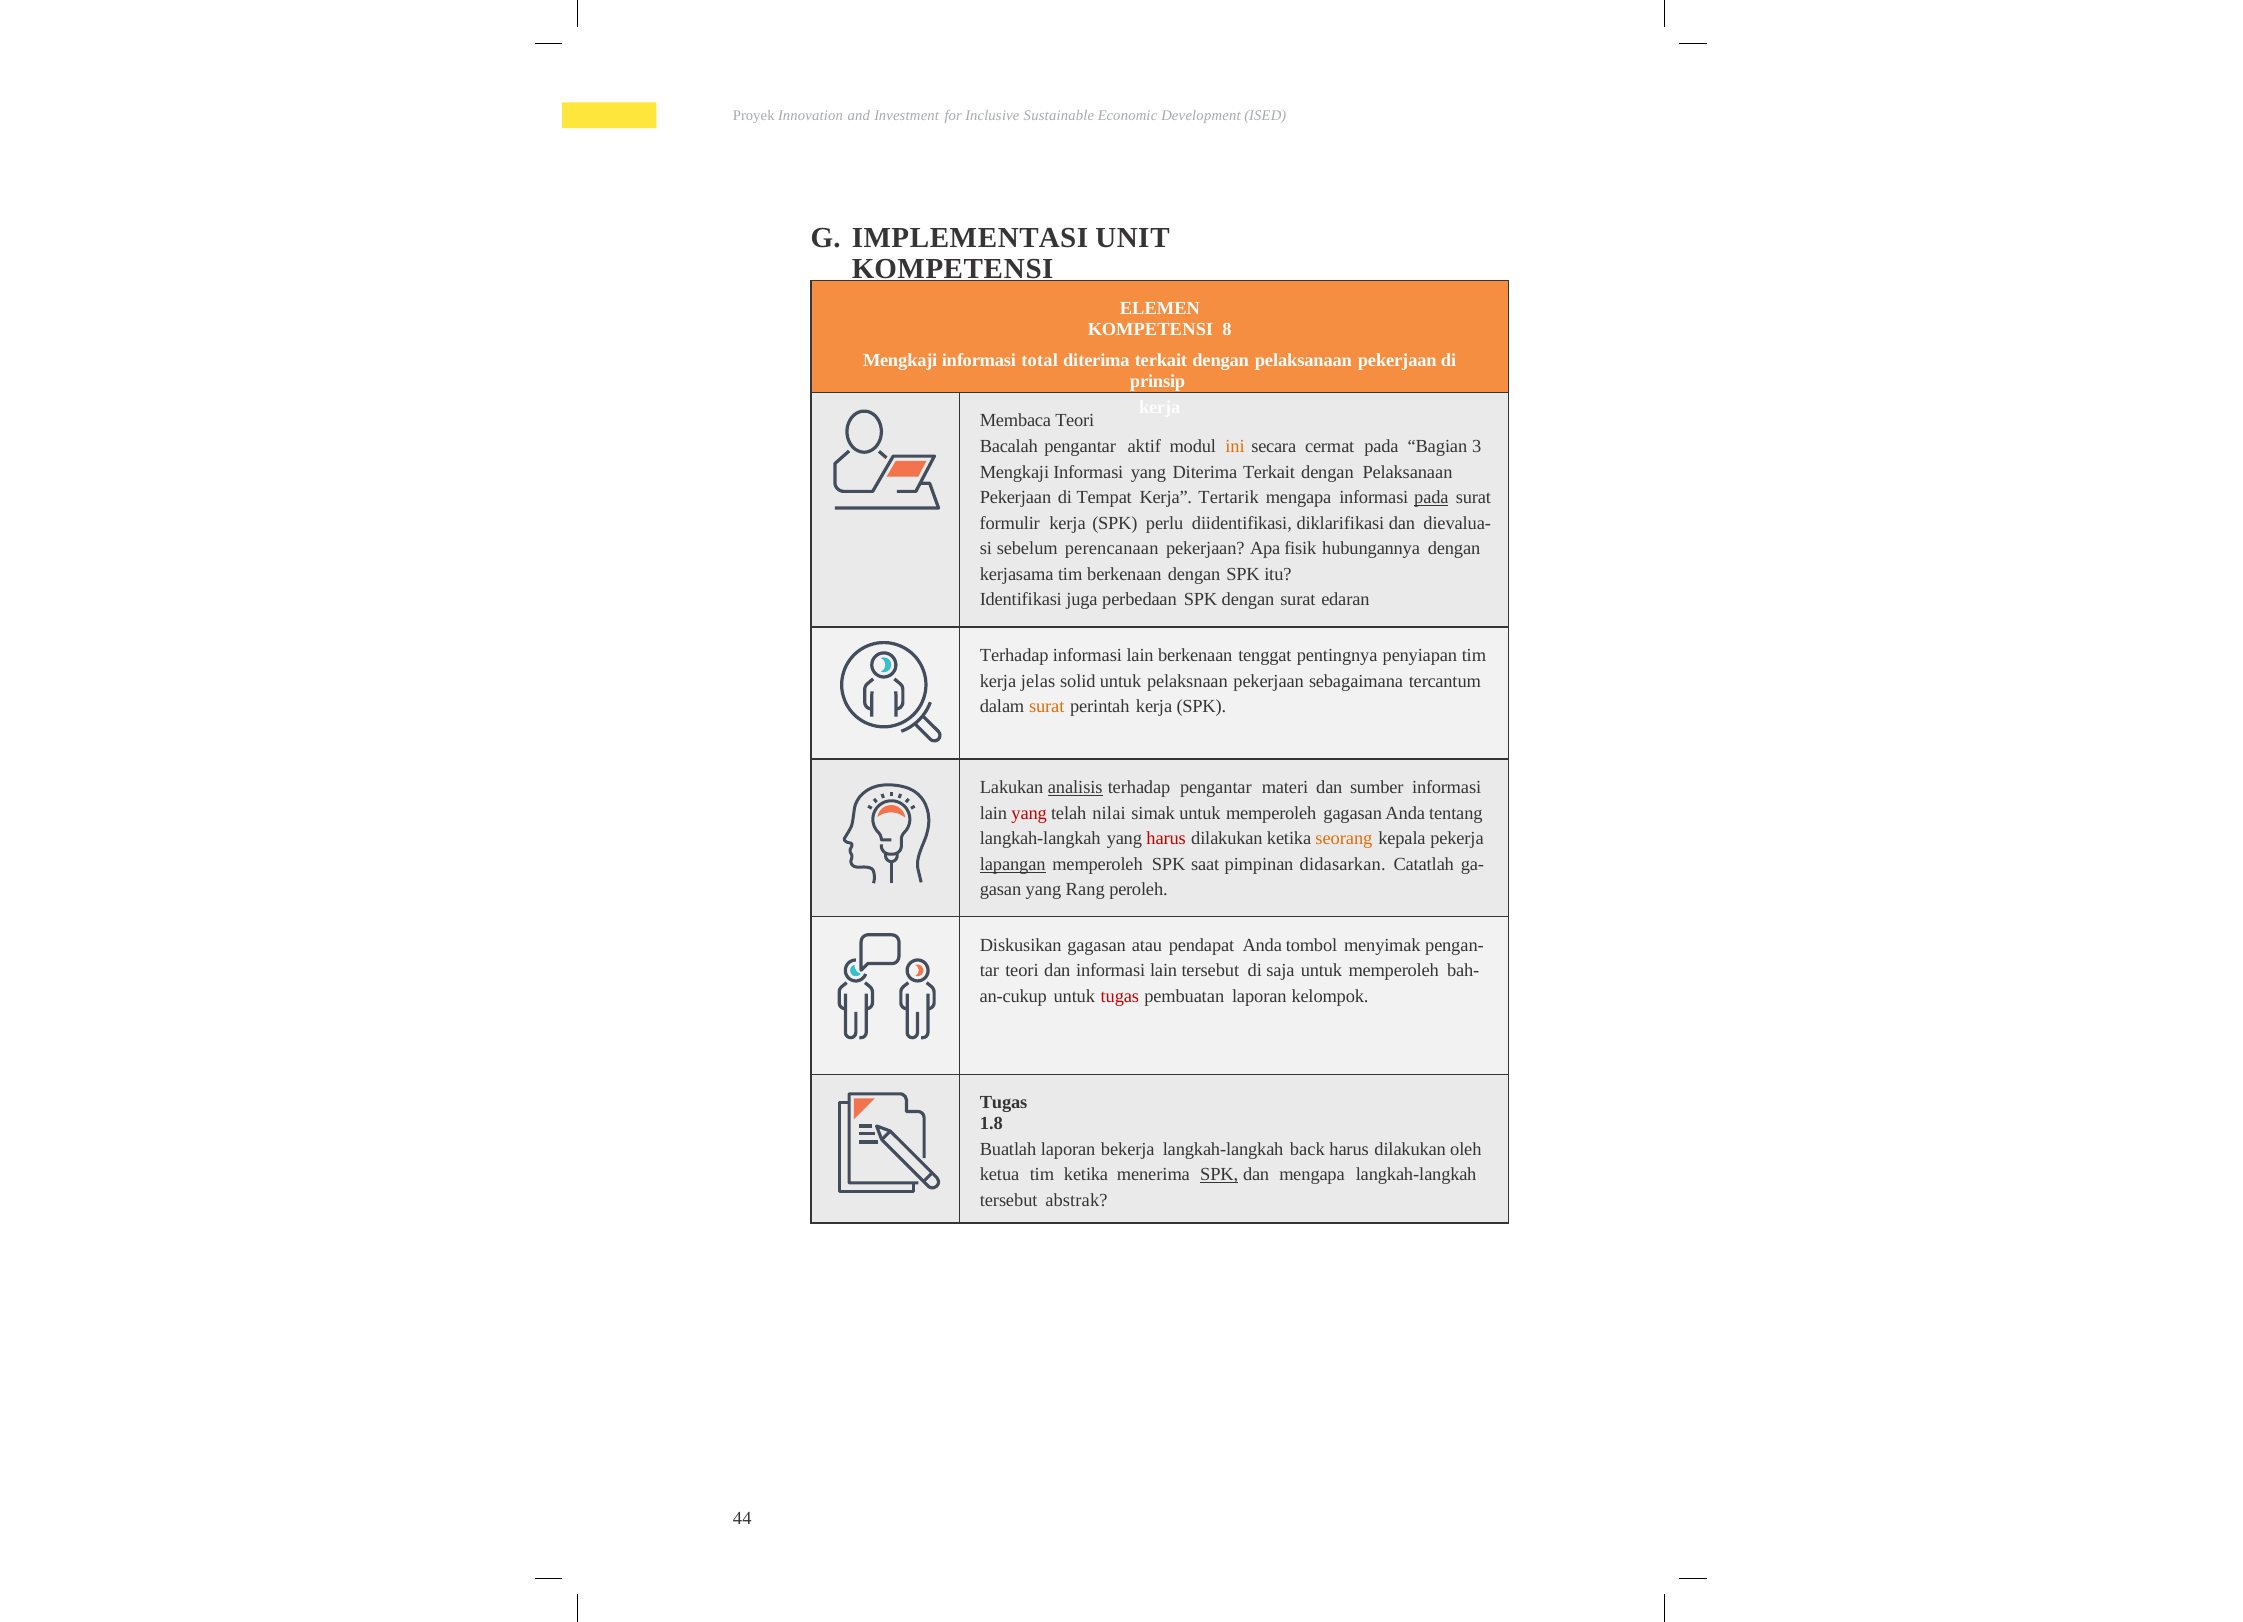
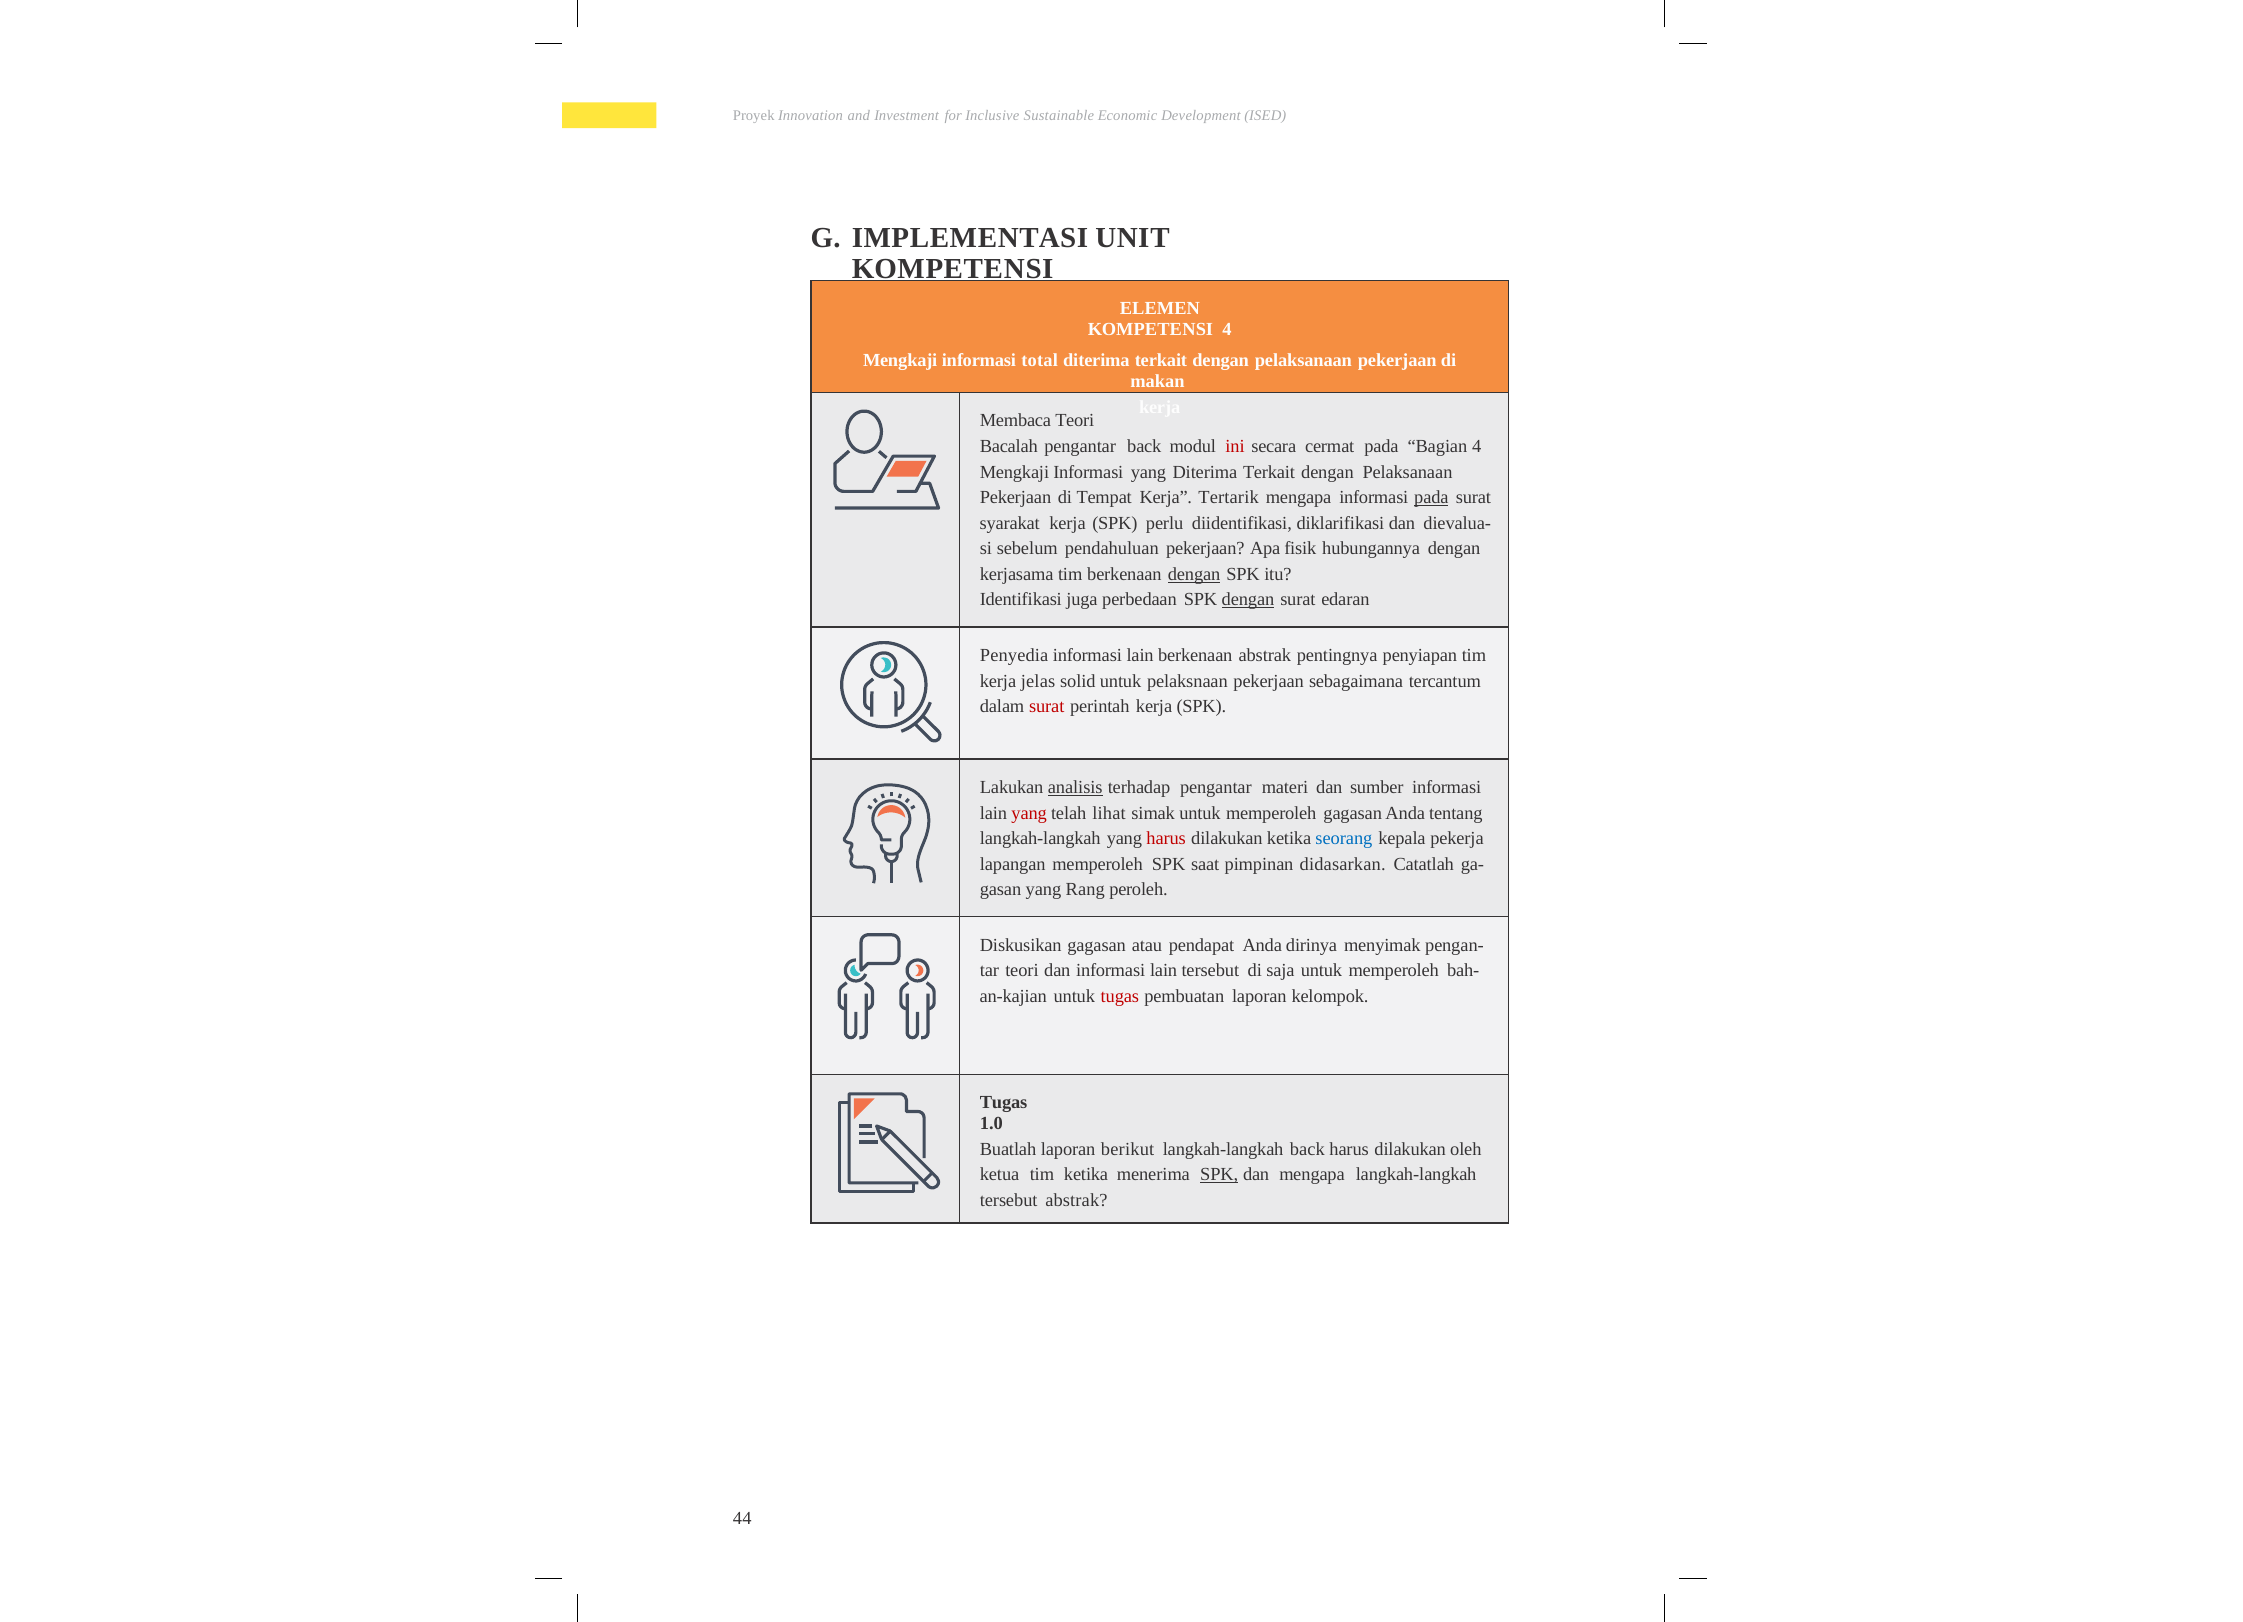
KOMPETENSI 8: 8 -> 4 (1227, 330)
prinsip: prinsip -> makan (1157, 382)
pengantar aktif: aktif -> back (1144, 446)
ini colour: orange -> red (1235, 446)
Bagian 3: 3 -> 4 (1477, 446)
formulir: formulir -> syarakat (1010, 523)
perencanaan: perencanaan -> pendahuluan (1112, 549)
dengan underline: none -> present (1194, 574)
dengan underline: none -> present (1248, 599)
Terhadap: Terhadap -> Penyedia (1014, 656)
berkenaan tenggat: tenggat -> abstrak (1265, 656)
surat colour: orange -> red (1047, 707)
nilai: nilai -> lihat (1109, 813)
seorang colour: orange -> blue (1344, 839)
lapangan underline: present -> none (1013, 864)
tombol: tombol -> dirinya (1312, 945)
an-cukup: an-cukup -> an-kajian (1013, 997)
1.8: 1.8 -> 1.0 (991, 1123)
bekerja: bekerja -> berikut (1128, 1149)
